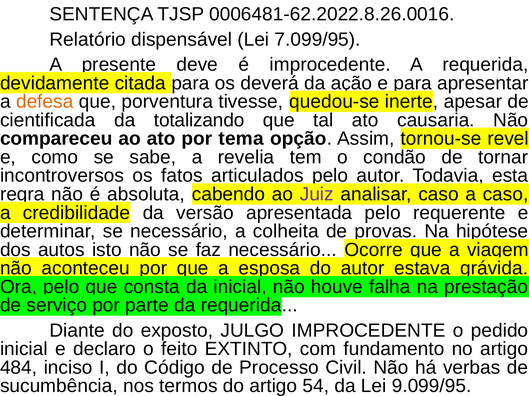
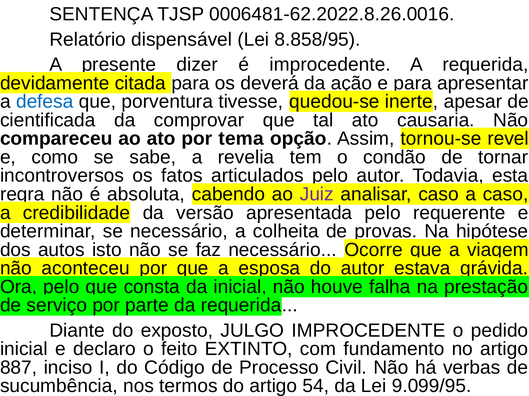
7.099/95: 7.099/95 -> 8.858/95 (318, 40)
deve: deve -> dizer (197, 65)
defesa colour: orange -> blue (45, 102)
totalizando: totalizando -> comprovar (199, 120)
484: 484 -> 887 (19, 368)
